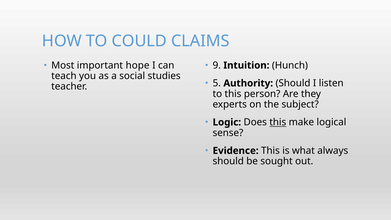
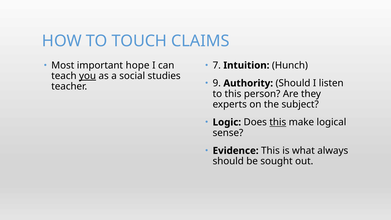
COULD: COULD -> TOUCH (139, 41)
9: 9 -> 7 (217, 65)
you underline: none -> present (88, 76)
5: 5 -> 9 (217, 83)
